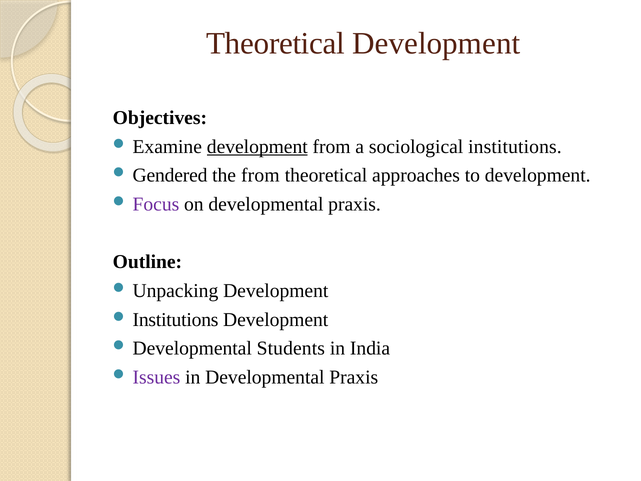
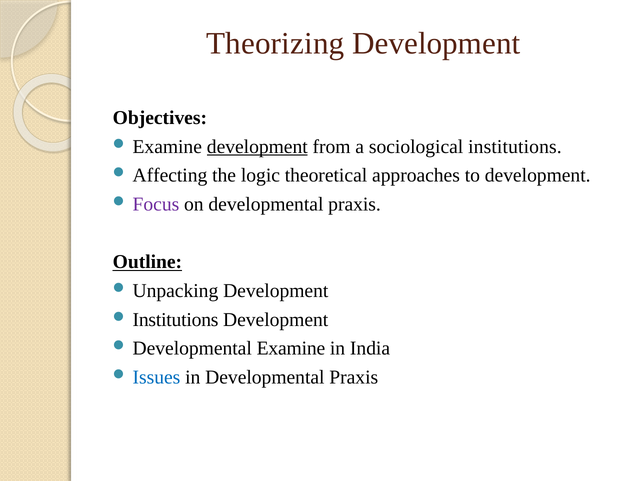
Theoretical: Theoretical -> Theorizing (275, 43)
Gendered: Gendered -> Affecting (170, 175)
the from: from -> logic (260, 175)
Outline underline: none -> present (147, 262)
Developmental Students: Students -> Examine (291, 348)
Issues colour: purple -> blue (156, 377)
